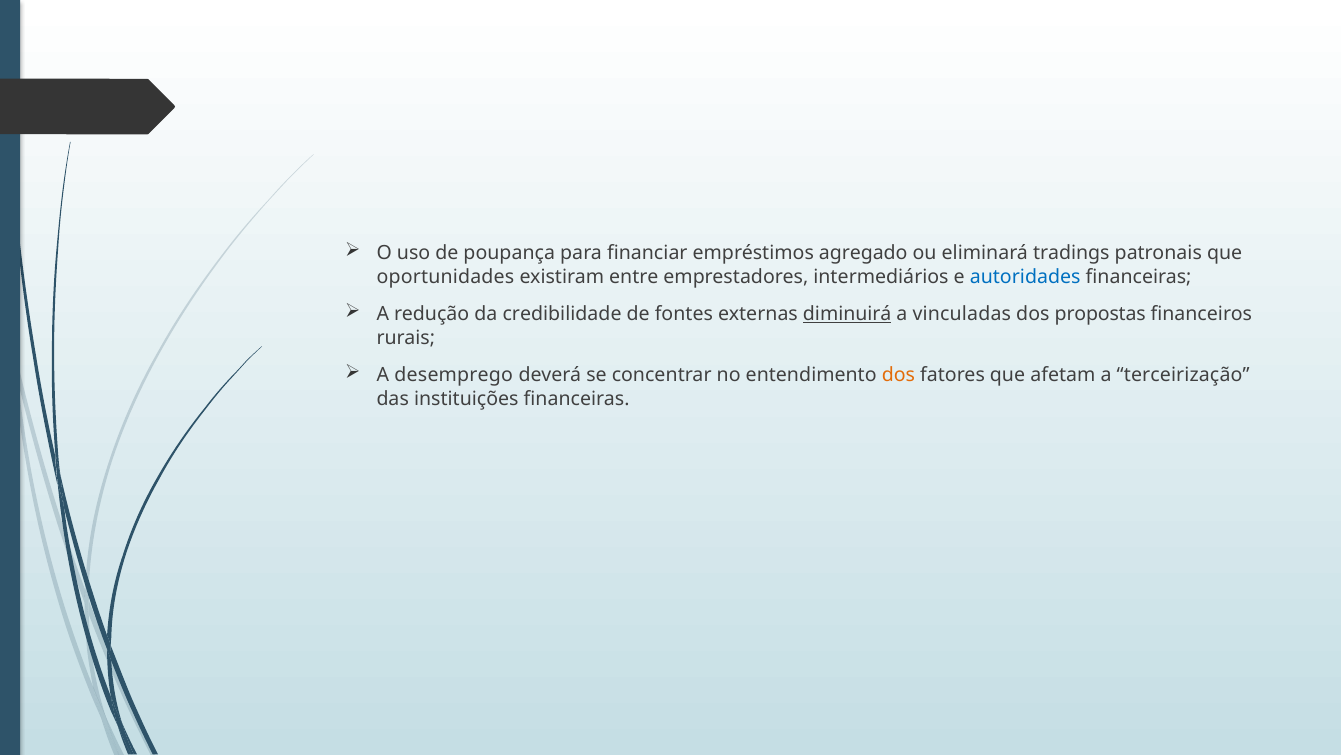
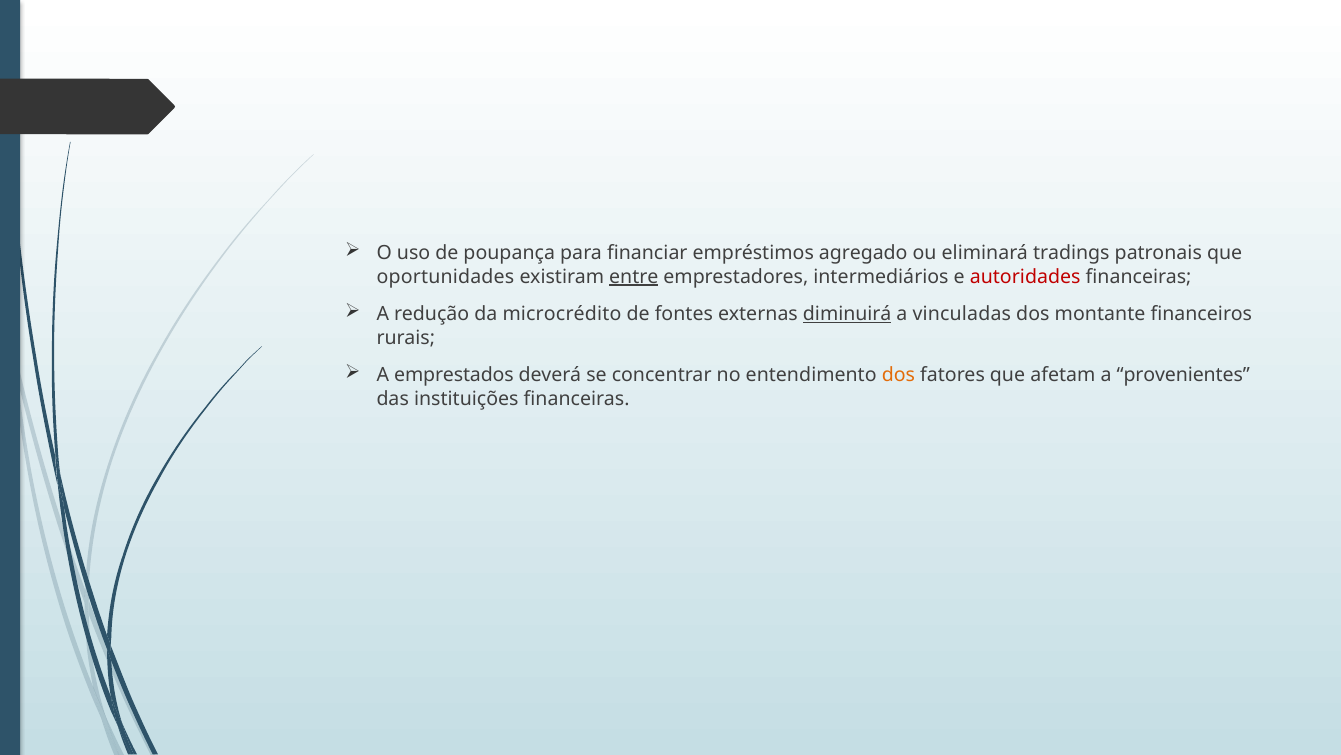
entre underline: none -> present (634, 276)
autoridades colour: blue -> red (1025, 276)
credibilidade: credibilidade -> microcrédito (562, 314)
propostas: propostas -> montante (1100, 314)
desemprego: desemprego -> emprestados (454, 375)
terceirização: terceirização -> provenientes (1183, 375)
